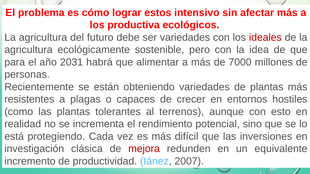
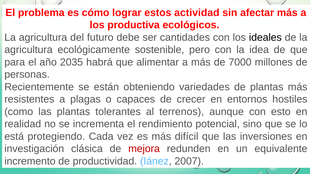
intensivo: intensivo -> actividad (197, 13)
ser variedades: variedades -> cantidades (185, 37)
ideales colour: red -> black (265, 37)
2031: 2031 -> 2035 (72, 62)
